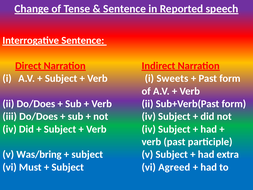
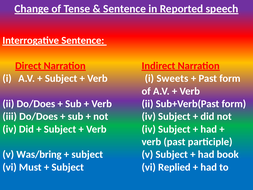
extra: extra -> book (228, 154)
Agreed: Agreed -> Replied (174, 167)
